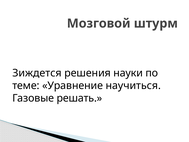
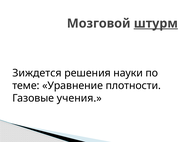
штурм underline: none -> present (156, 23)
научиться: научиться -> плотности (133, 85)
решать: решать -> учения (79, 98)
